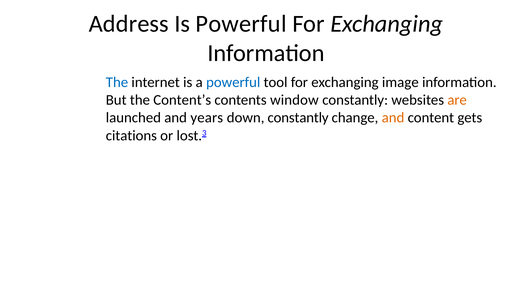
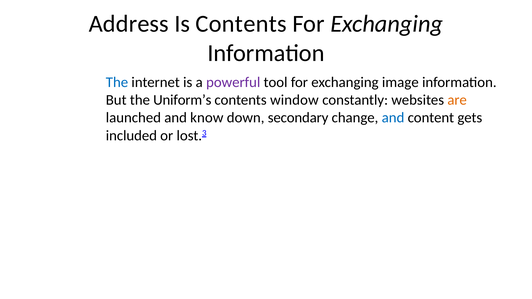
Is Powerful: Powerful -> Contents (241, 24)
powerful colour: blue -> purple (233, 82)
Content’s: Content’s -> Uniform’s (182, 100)
years: years -> know (207, 118)
down constantly: constantly -> secondary (298, 118)
and colour: orange -> blue (393, 118)
citations: citations -> included (131, 136)
